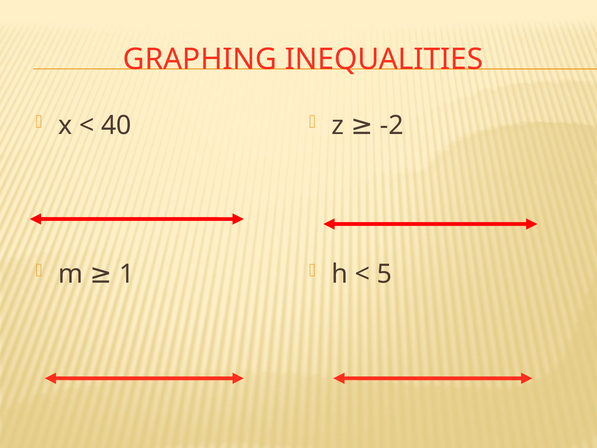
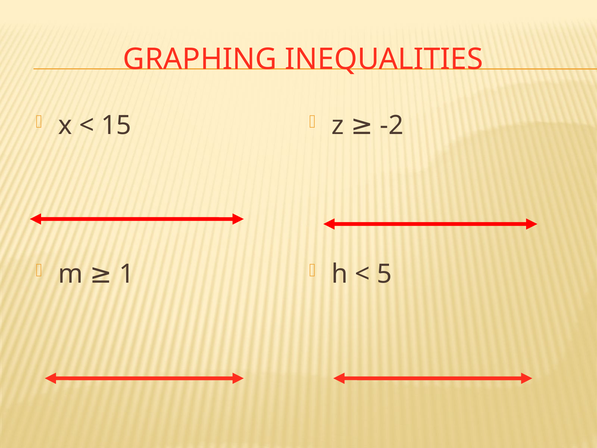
40: 40 -> 15 (116, 125)
